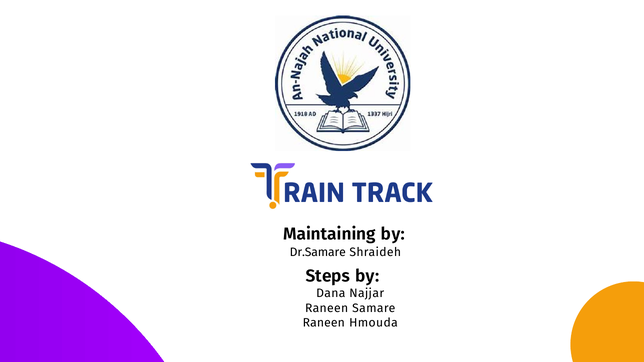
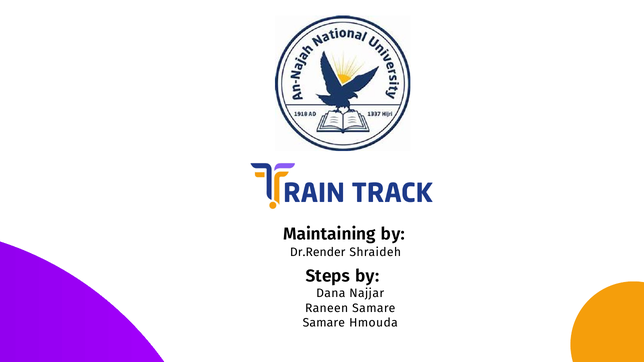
Dr.Samare: Dr.Samare -> Dr.Render (318, 253)
Raneen: Raneen -> Samare (324, 323)
